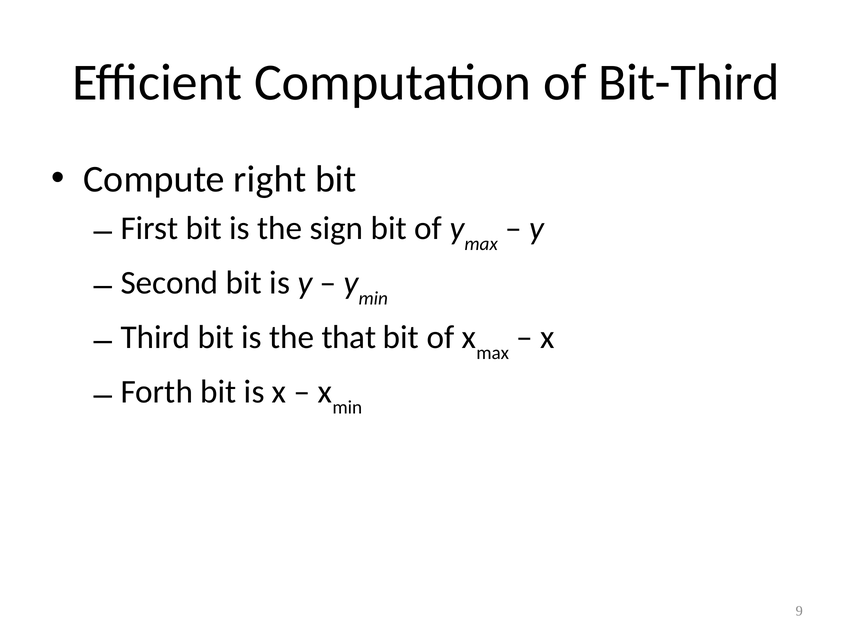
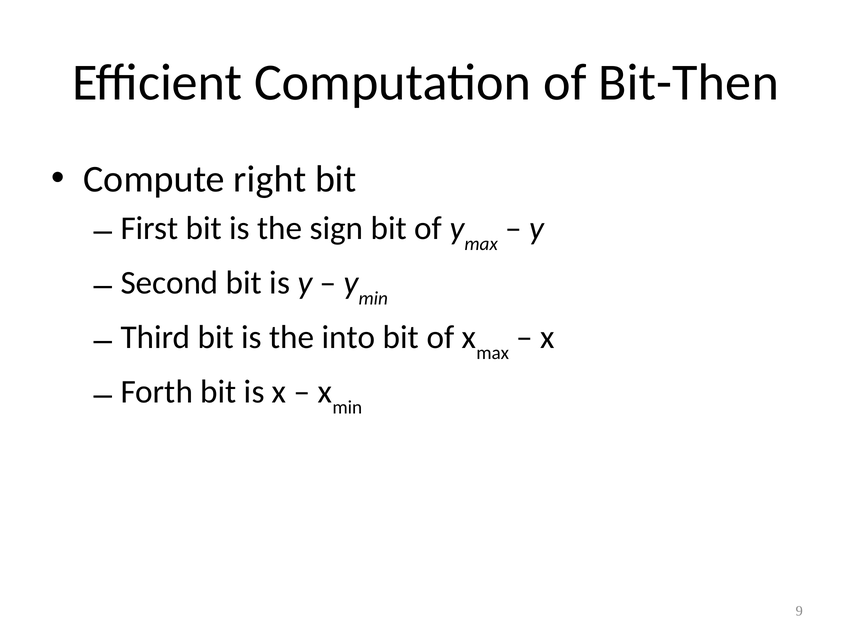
Bit-Third: Bit-Third -> Bit-Then (689, 83)
that: that -> into (349, 338)
